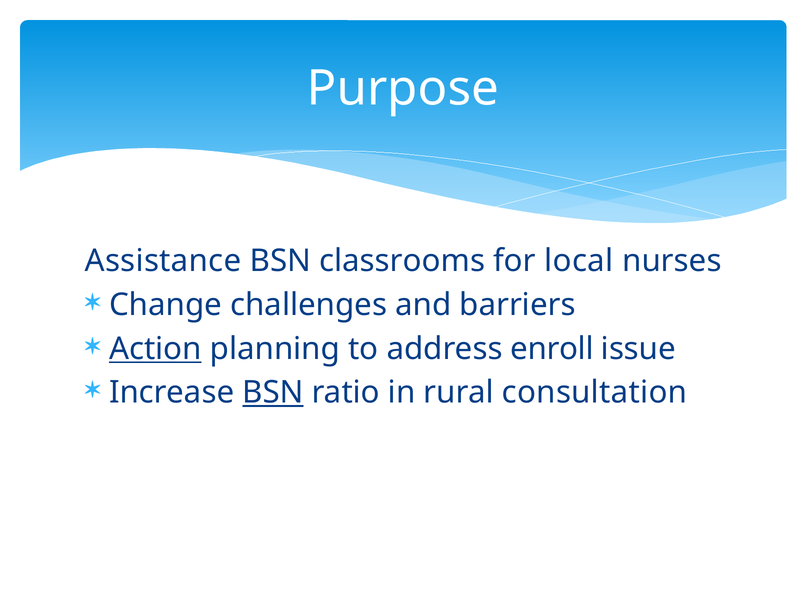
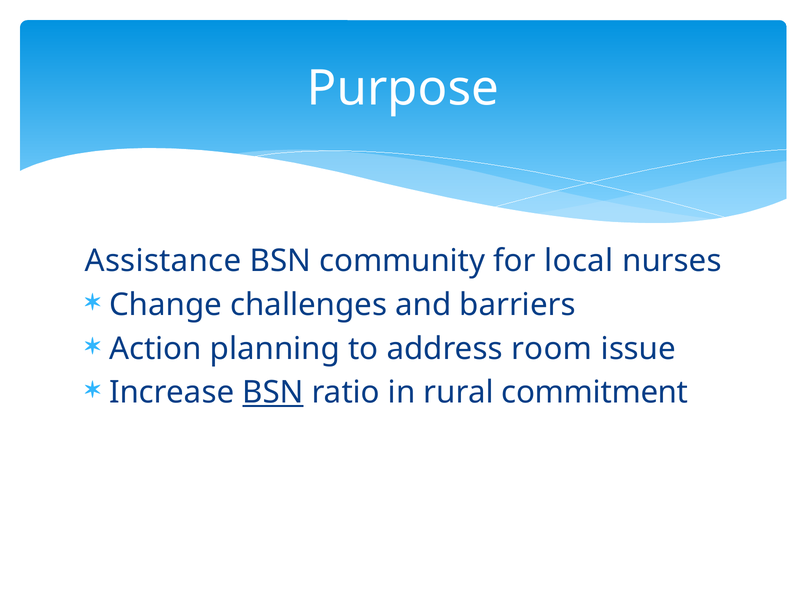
classrooms: classrooms -> community (402, 261)
Action underline: present -> none (155, 348)
enroll: enroll -> room (552, 348)
consultation: consultation -> commitment (595, 392)
